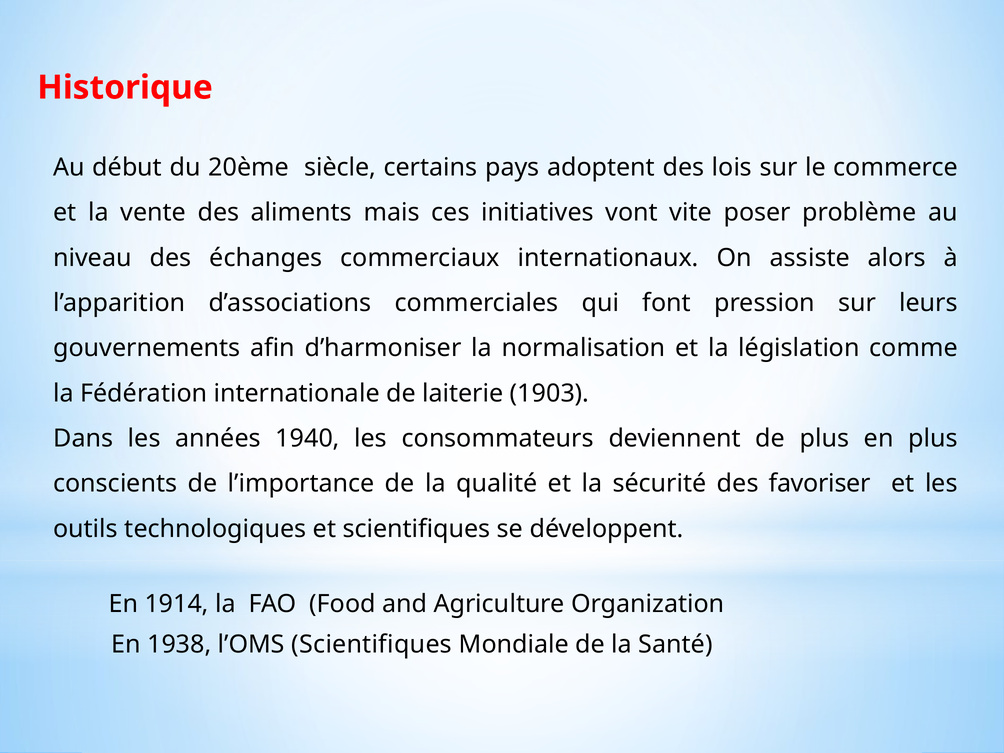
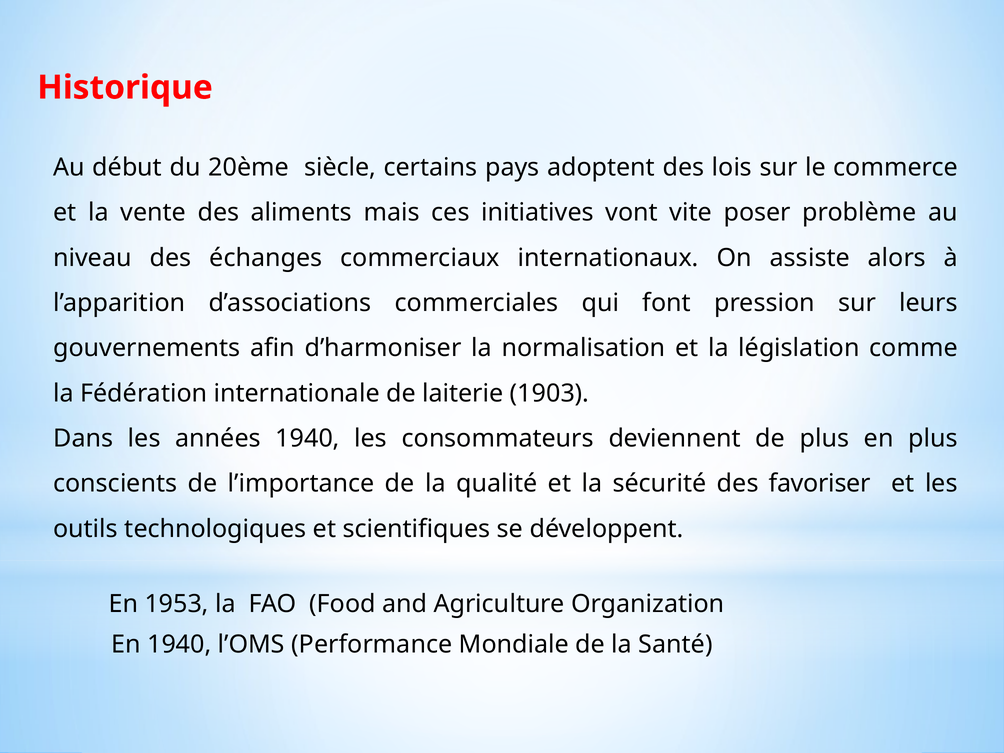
1914: 1914 -> 1953 (177, 604)
En 1938: 1938 -> 1940 (179, 644)
l’OMS Scientifiques: Scientifiques -> Performance (372, 644)
